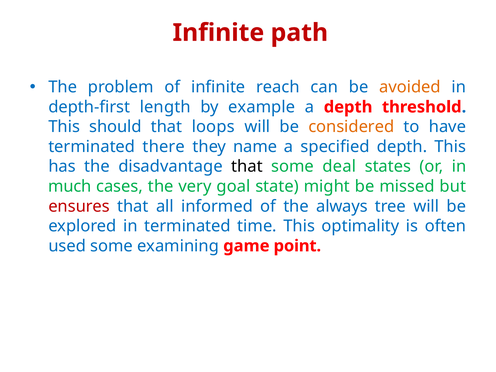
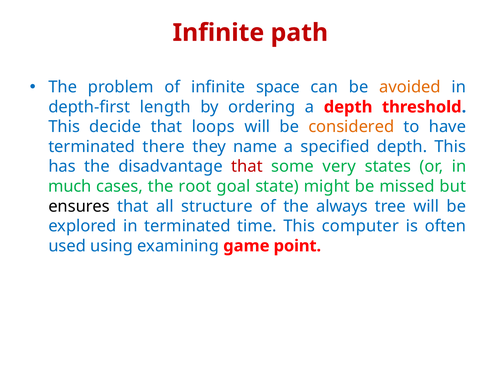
reach: reach -> space (278, 87)
example: example -> ordering (262, 107)
should: should -> decide (115, 127)
that colour: black -> red (247, 167)
deal: deal -> very (339, 167)
very: very -> root (195, 186)
ensures colour: red -> black (79, 206)
informed: informed -> structure (217, 206)
optimality: optimality -> computer (360, 226)
used some: some -> using (112, 246)
